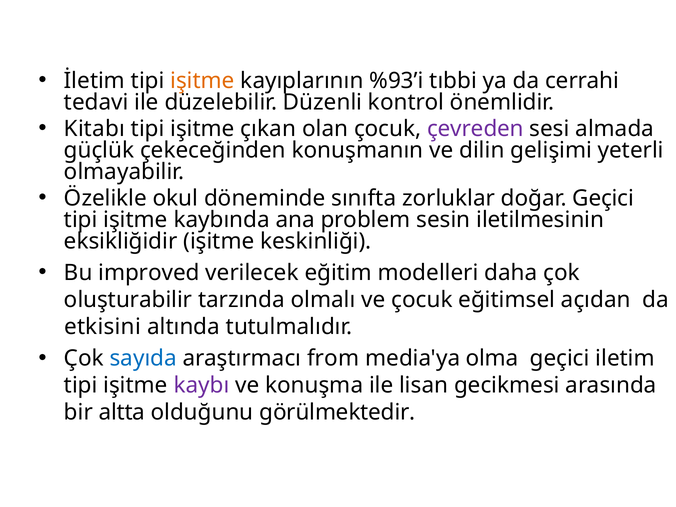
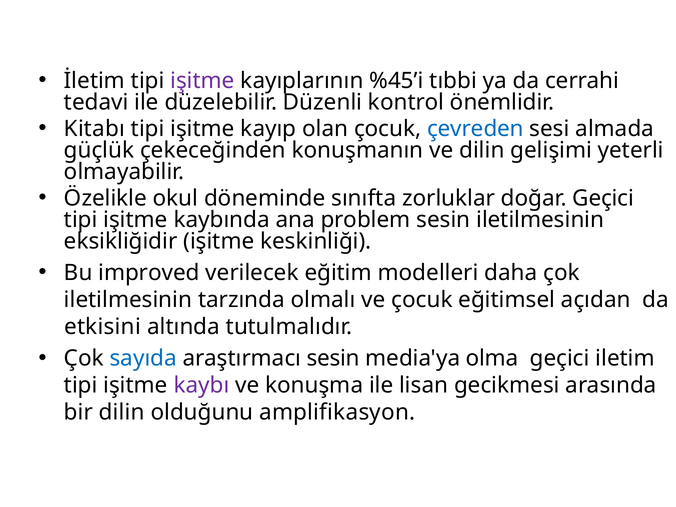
işitme colour: orange -> purple (202, 81)
%93’i: %93’i -> %45’i (396, 81)
çıkan: çıkan -> kayıp (268, 129)
çevreden colour: purple -> blue (475, 129)
oluşturabilir: oluşturabilir -> iletilmesinin (128, 300)
araştırmacı from: from -> sesin (333, 358)
bir altta: altta -> dilin (122, 412)
görülmektedir: görülmektedir -> amplifikasyon (337, 412)
